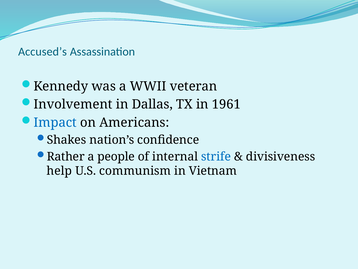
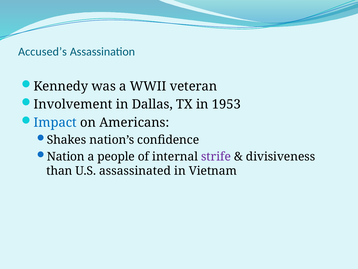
1961: 1961 -> 1953 (226, 104)
Rather: Rather -> Nation (66, 156)
strife colour: blue -> purple (216, 156)
help: help -> than (59, 171)
communism: communism -> assassinated (135, 171)
